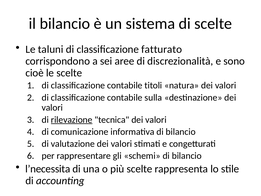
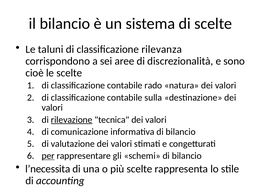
fatturato: fatturato -> rilevanza (162, 49)
titoli: titoli -> rado (153, 85)
per underline: none -> present (48, 156)
